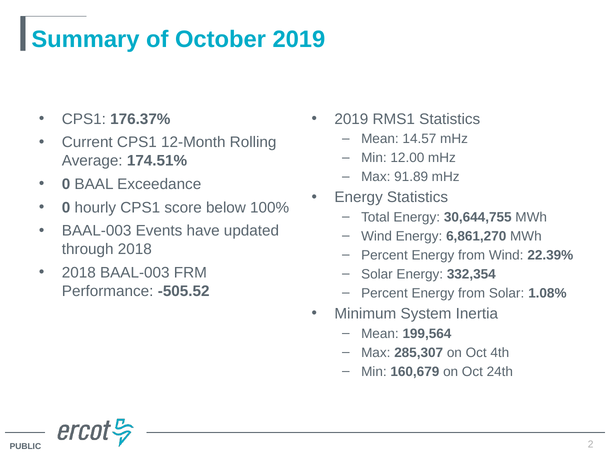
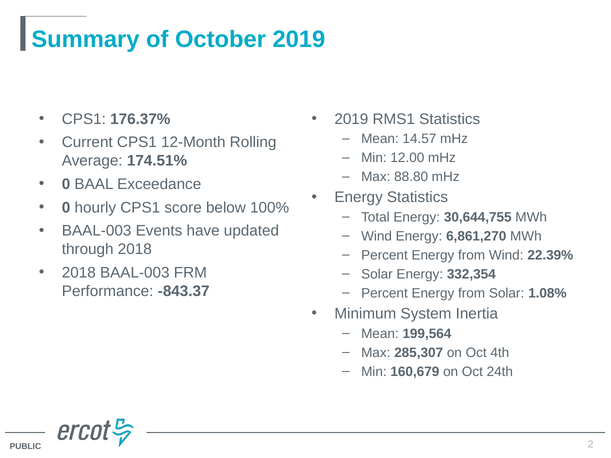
91.89: 91.89 -> 88.80 (411, 177)
-505.52: -505.52 -> -843.37 (184, 291)
